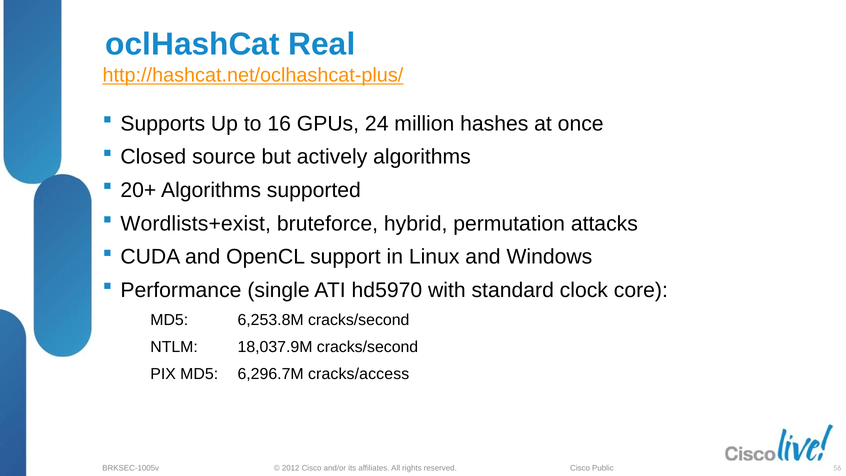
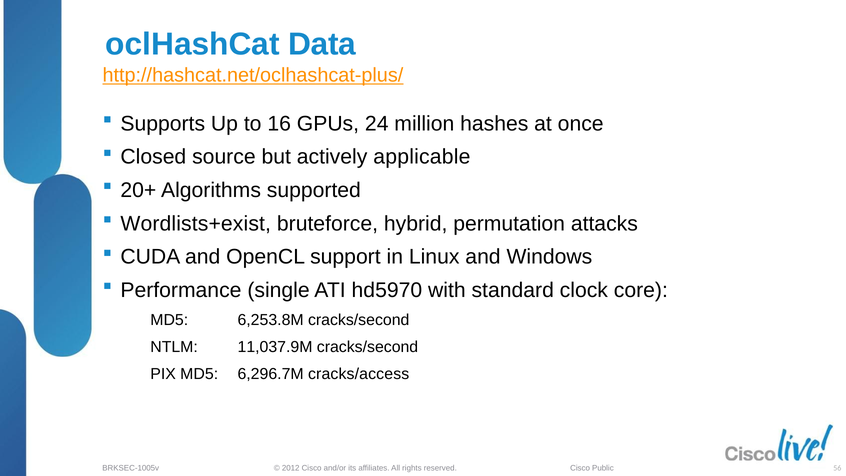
Real: Real -> Data (322, 44)
actively algorithms: algorithms -> applicable (422, 157)
18,037.9M: 18,037.9M -> 11,037.9M (275, 347)
